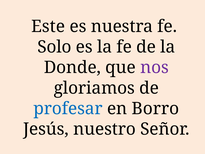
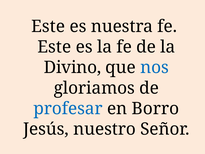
Solo: Solo -> Este (54, 47)
Donde: Donde -> Divino (72, 67)
nos colour: purple -> blue (154, 67)
